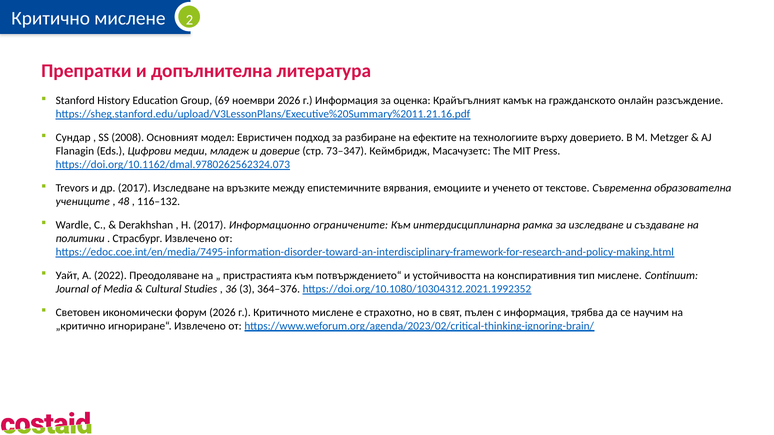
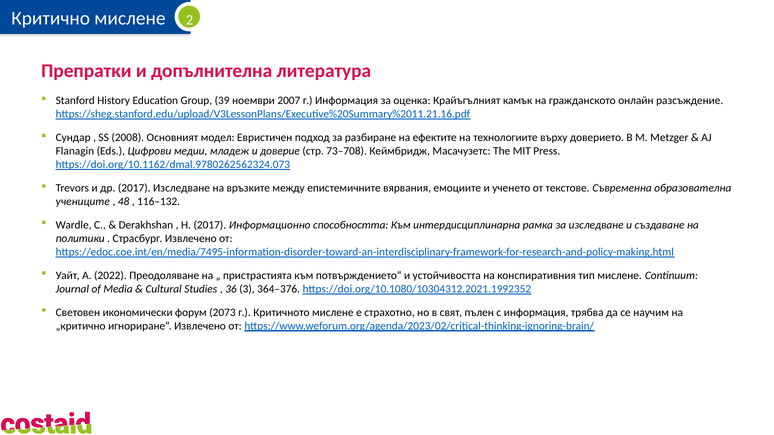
69: 69 -> 39 (222, 101)
ноември 2026: 2026 -> 2007 (289, 101)
73–347: 73–347 -> 73–708 (347, 151)
ограничените: ограничените -> способността (351, 225)
форум 2026: 2026 -> 2073 (222, 313)
